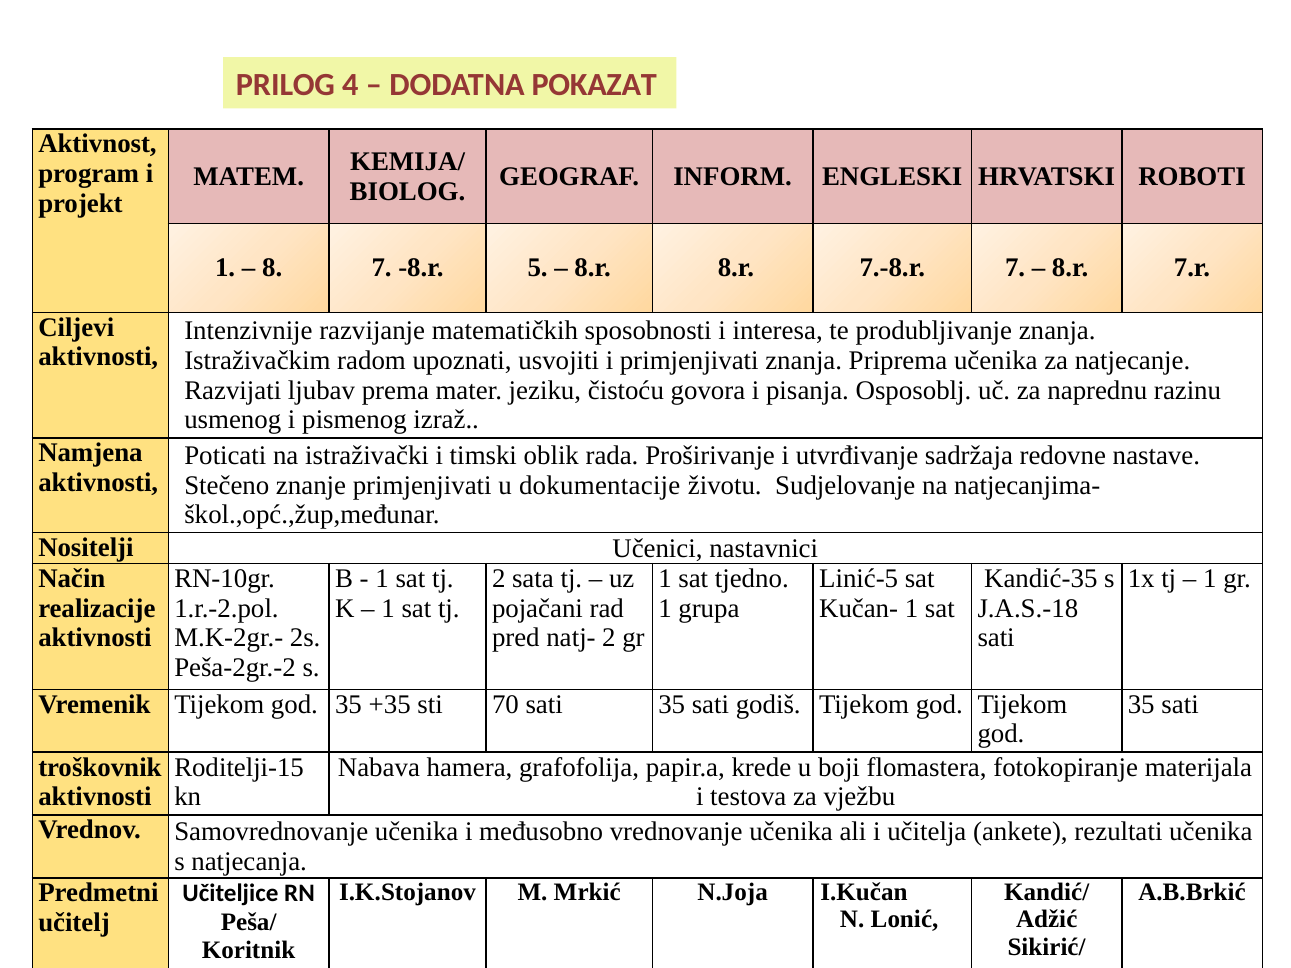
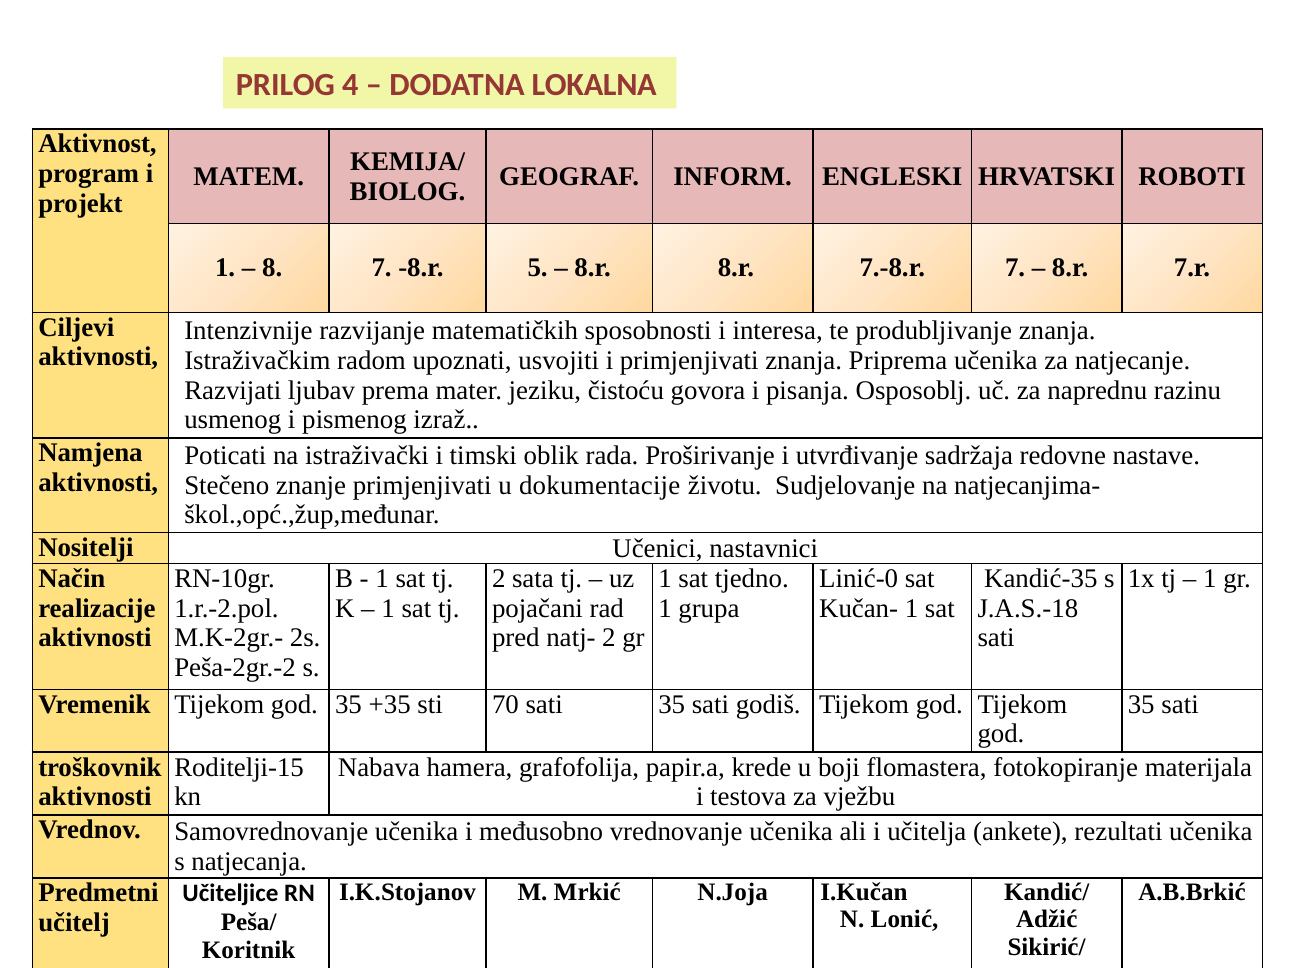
POKAZAT: POKAZAT -> LOKALNA (594, 85)
Linić-5: Linić-5 -> Linić-0 (859, 579)
